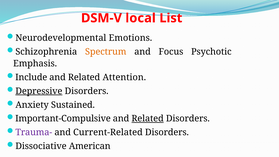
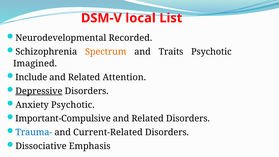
Emotions: Emotions -> Recorded (130, 38)
Focus: Focus -> Traits (171, 52)
Emphasis: Emphasis -> Imagined (35, 64)
Anxiety Sustained: Sustained -> Psychotic (73, 105)
Related underline: present -> none (148, 119)
Trauma- colour: purple -> blue (34, 132)
American: American -> Emphasis (90, 146)
